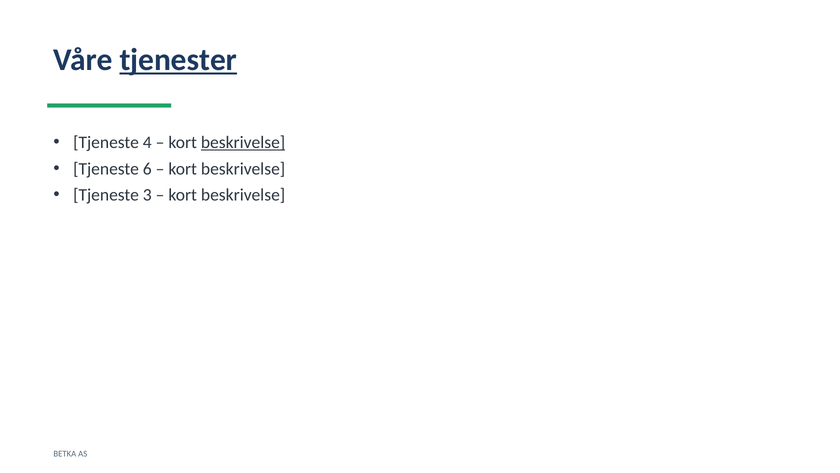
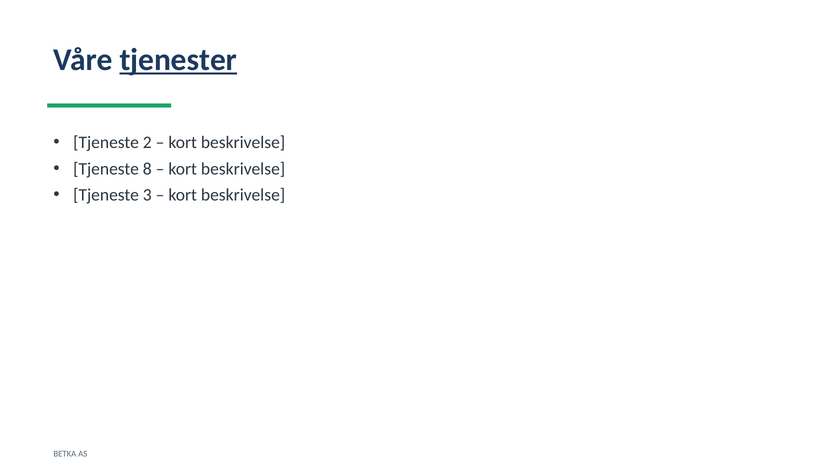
4: 4 -> 2 (147, 142)
beskrivelse underline: present -> none (243, 142)
6: 6 -> 8 (147, 169)
